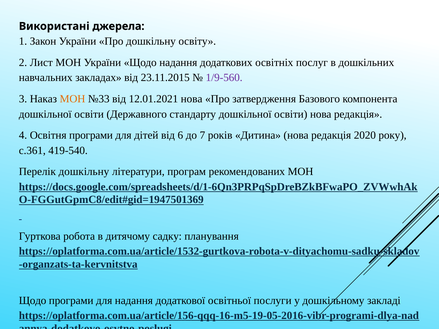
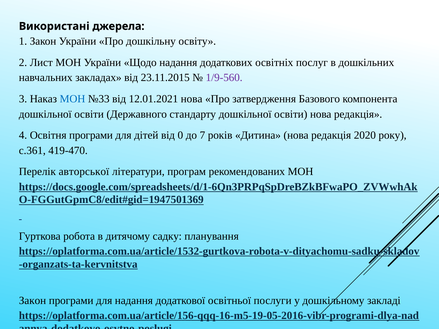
МОН colour: orange -> blue (72, 99)
6: 6 -> 0 (180, 135)
419-540: 419-540 -> 419-470 (68, 151)
Перелік дошкільну: дошкільну -> авторської (84, 172)
Щодо: Щодо -> Закон (32, 301)
